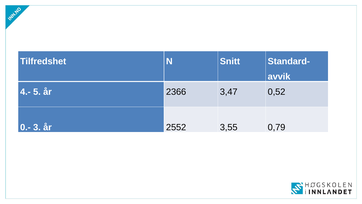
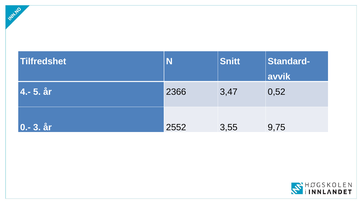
0,79: 0,79 -> 9,75 (277, 127)
